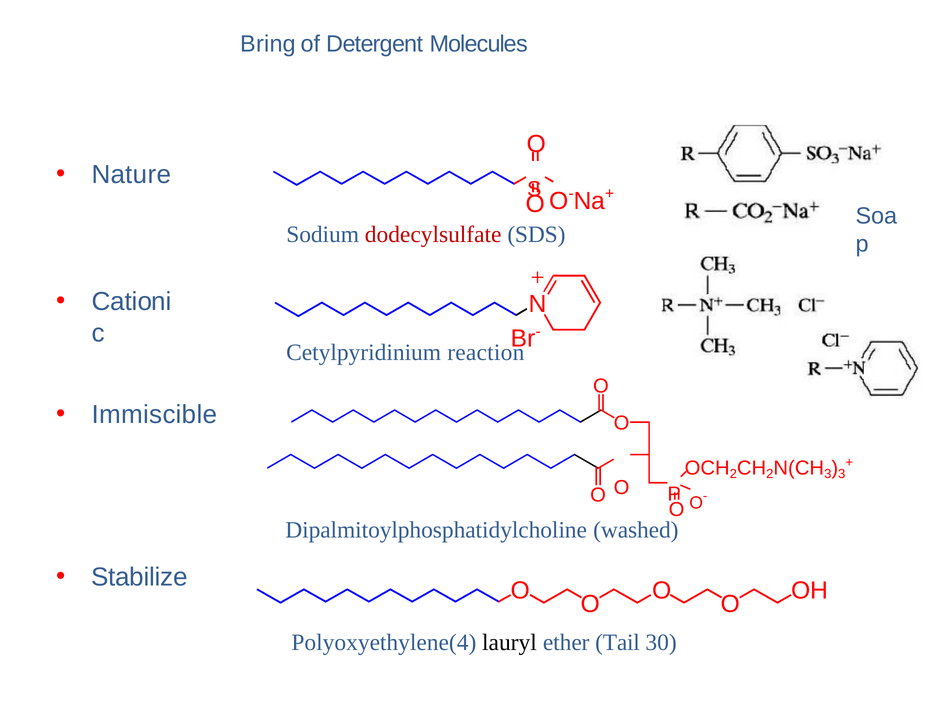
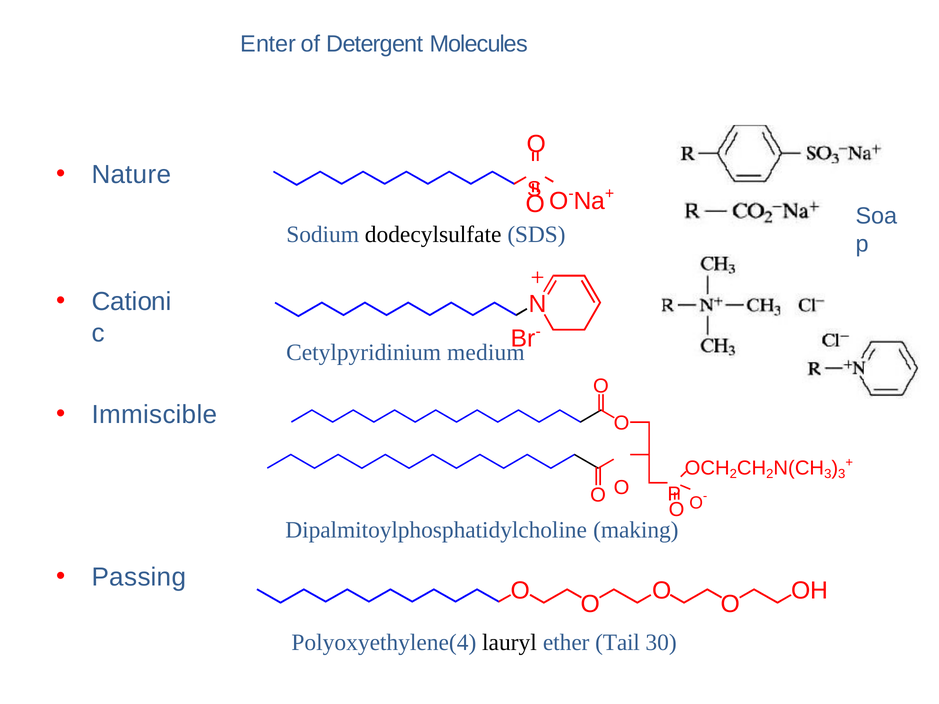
Bring: Bring -> Enter (268, 44)
dodecylsulfate colour: red -> black (433, 234)
reaction: reaction -> medium (486, 353)
washed: washed -> making (636, 530)
Stabilize: Stabilize -> Passing (139, 577)
